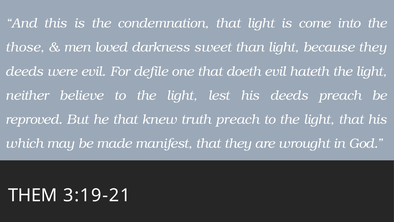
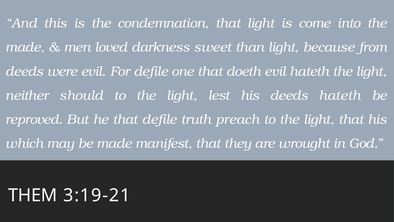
those: those -> made (25, 47)
because they: they -> from (373, 47)
believe: believe -> should (81, 95)
deeds preach: preach -> hateth (340, 95)
that knew: knew -> defile (159, 119)
